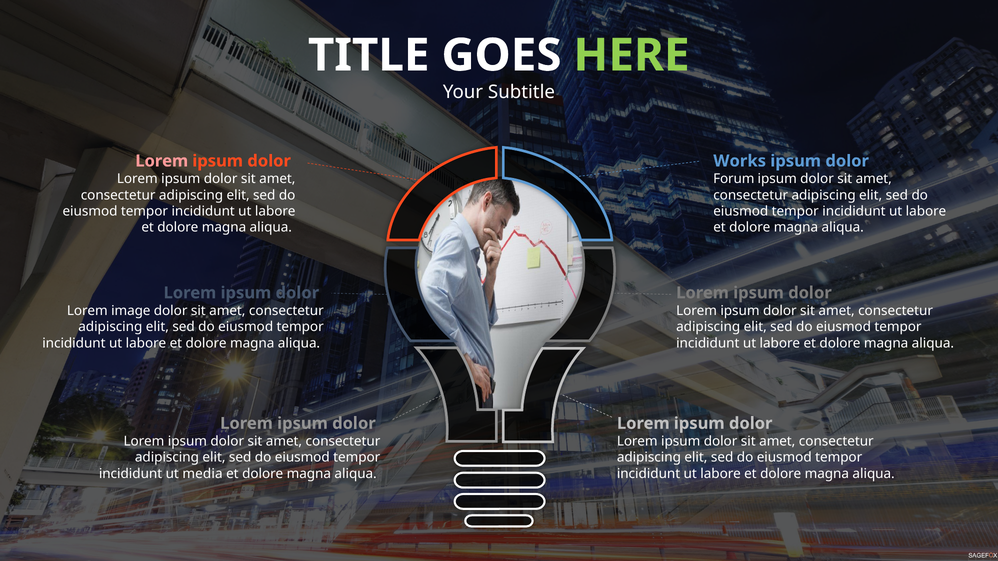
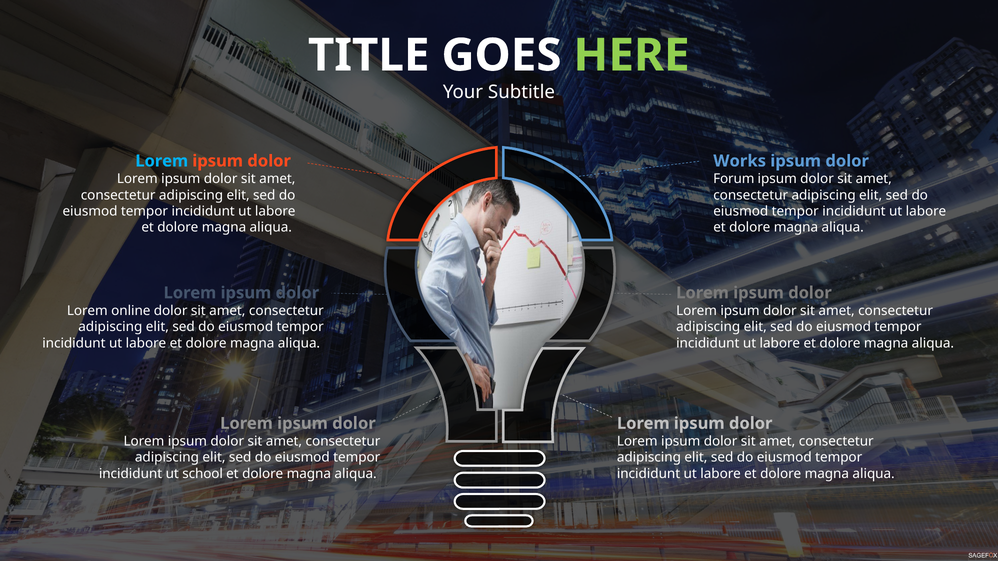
Lorem colour: pink -> light blue (162, 161)
image: image -> online (131, 311)
media: media -> school (203, 474)
